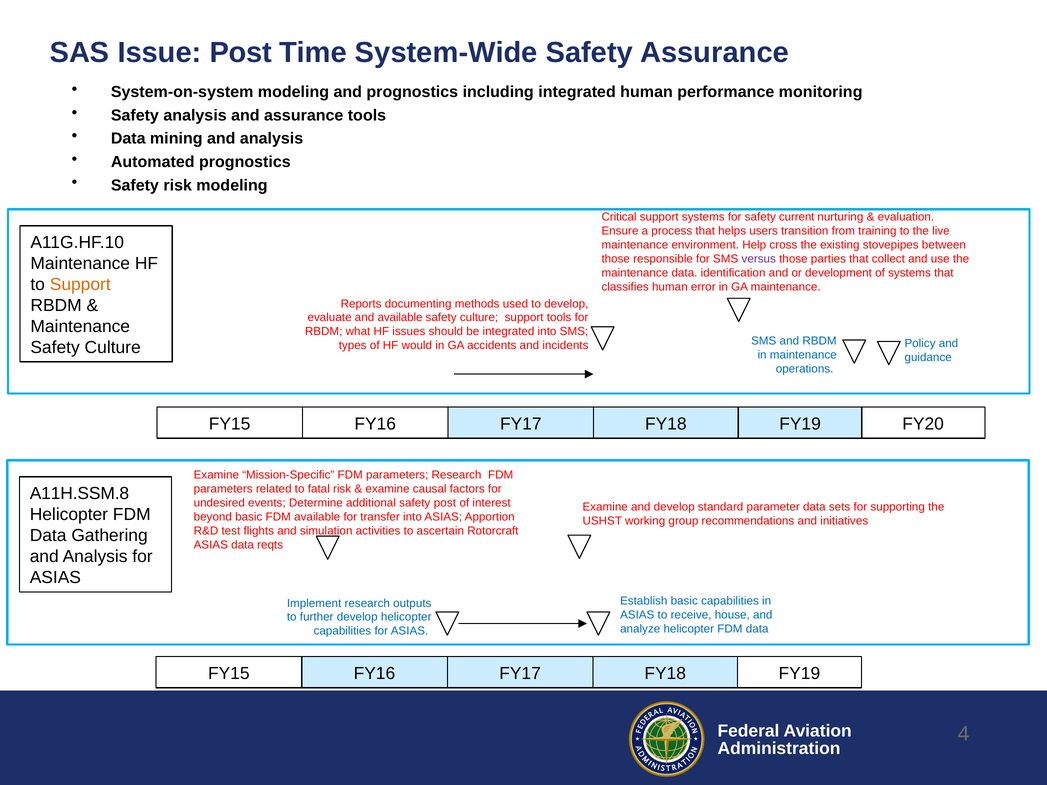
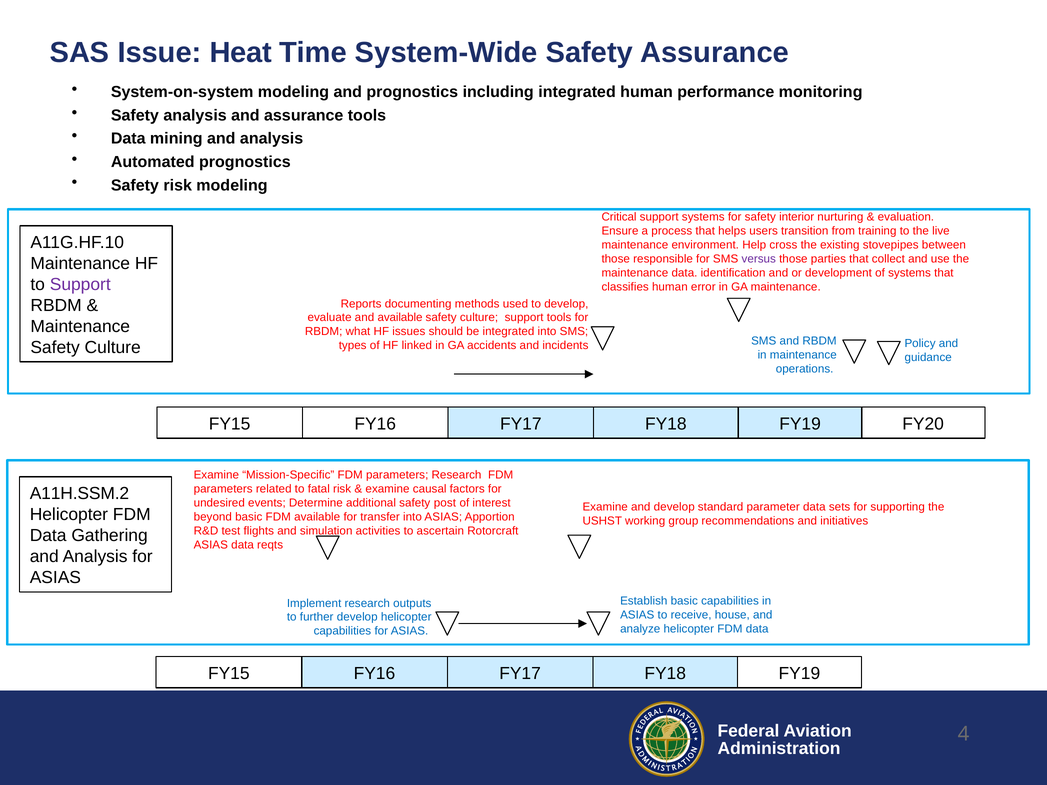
Issue Post: Post -> Heat (241, 53)
current: current -> interior (797, 217)
Support colour: orange -> purple (80, 285)
would: would -> linked (417, 346)
A11H.SSM.8: A11H.SSM.8 -> A11H.SSM.2 (79, 494)
